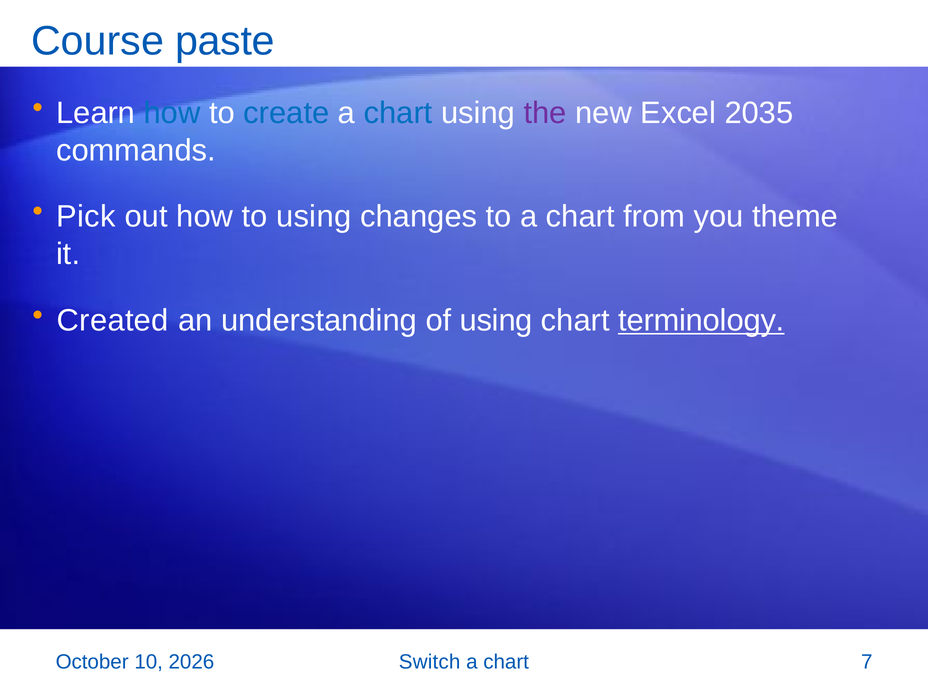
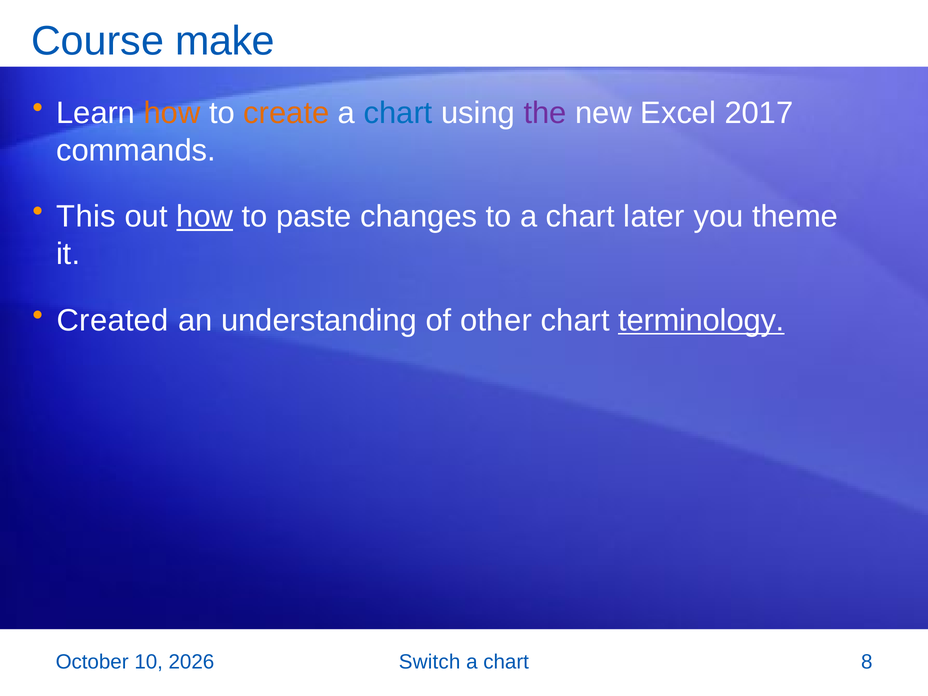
paste: paste -> make (225, 41)
how colour: blue -> orange (172, 113)
create colour: blue -> orange (286, 113)
2035: 2035 -> 2017 (759, 113)
Pick: Pick -> This (86, 217)
how underline: none -> present (205, 217)
to using: using -> paste (314, 217)
from: from -> later (654, 217)
of using: using -> other (496, 320)
7: 7 -> 8 (867, 662)
